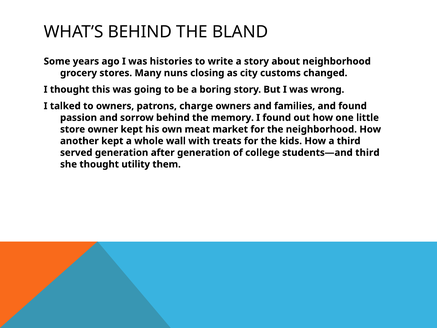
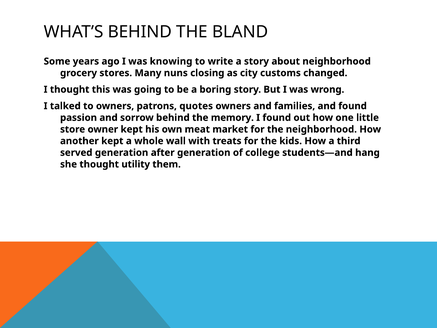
histories: histories -> knowing (171, 61)
charge: charge -> quotes (196, 106)
students—and third: third -> hang (367, 153)
